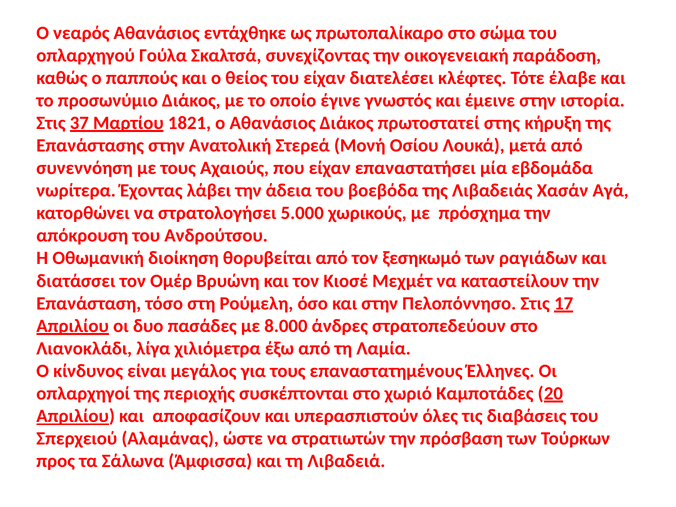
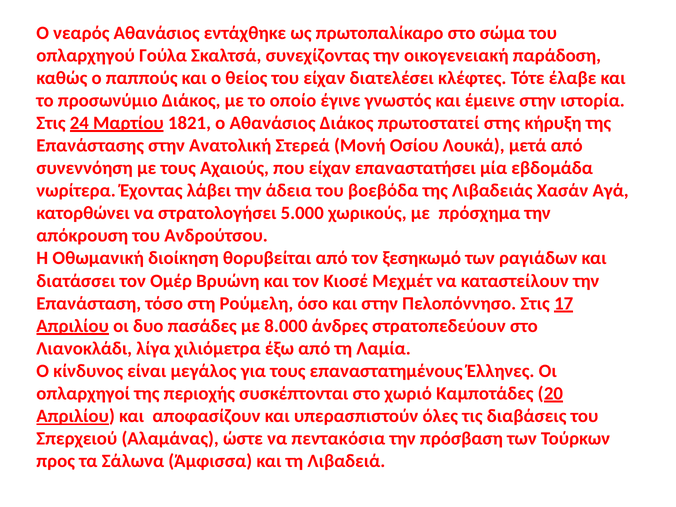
37: 37 -> 24 (79, 123)
στρατιωτών: στρατιωτών -> πεντακόσια (338, 439)
